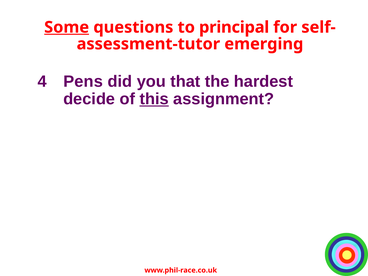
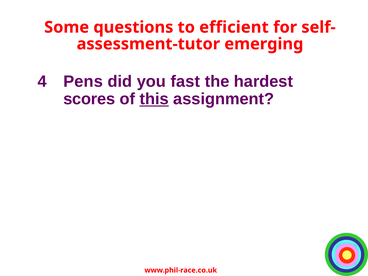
Some underline: present -> none (67, 27)
principal: principal -> efficient (234, 27)
that: that -> fast (185, 81)
decide: decide -> scores (89, 99)
